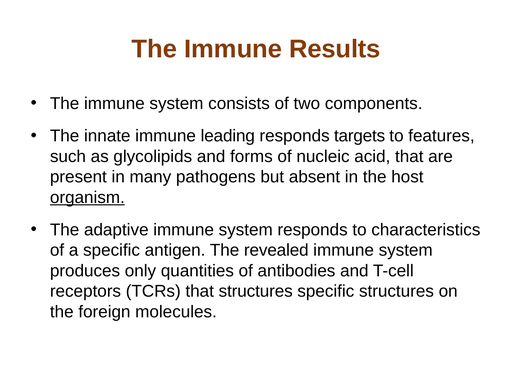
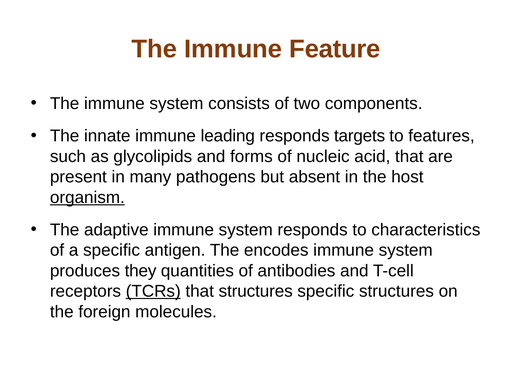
Results: Results -> Feature (335, 49)
revealed: revealed -> encodes (276, 250)
only: only -> they (141, 271)
TCRs underline: none -> present (153, 291)
